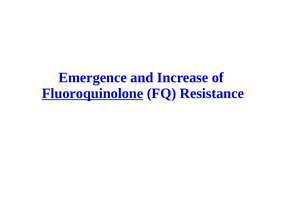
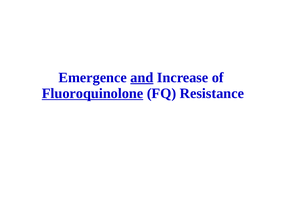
and underline: none -> present (142, 77)
